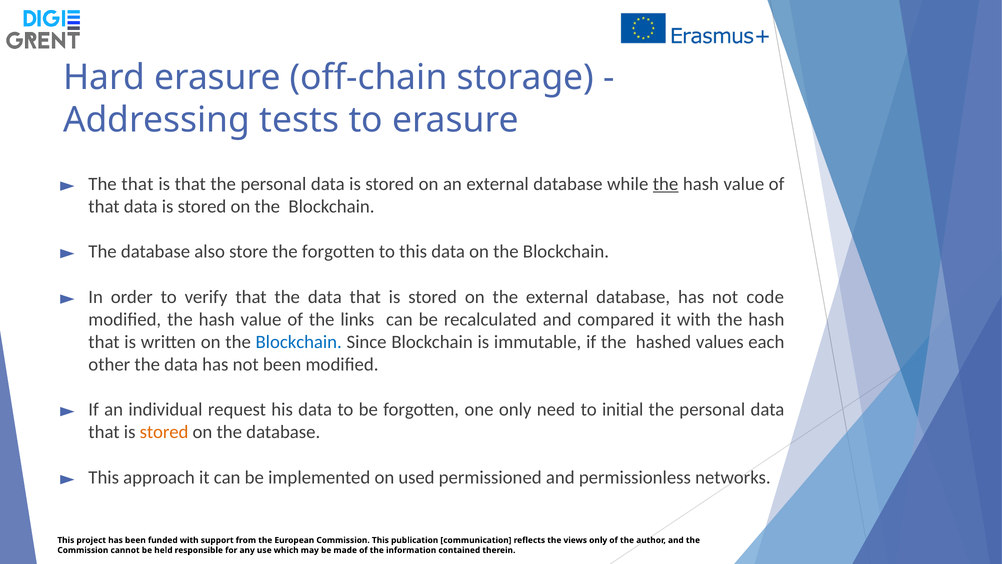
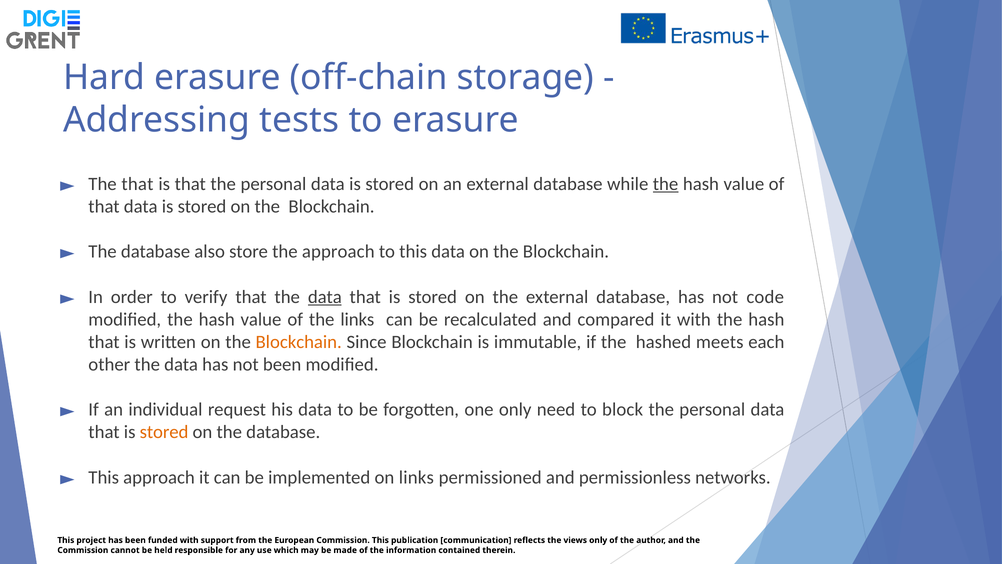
the forgotten: forgotten -> approach (338, 252)
data underline: none -> present (325, 297)
Blockchain colour: blue -> orange (299, 342)
values: values -> meets (720, 342)
initial: initial -> block (623, 409)
on used: used -> links (416, 477)
